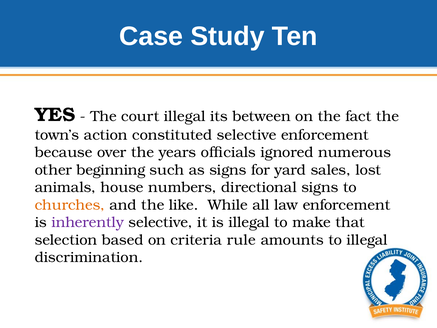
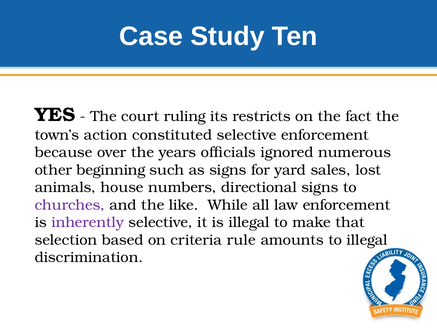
court illegal: illegal -> ruling (185, 116)
between: between -> restricts (262, 116)
churches colour: orange -> purple (70, 205)
